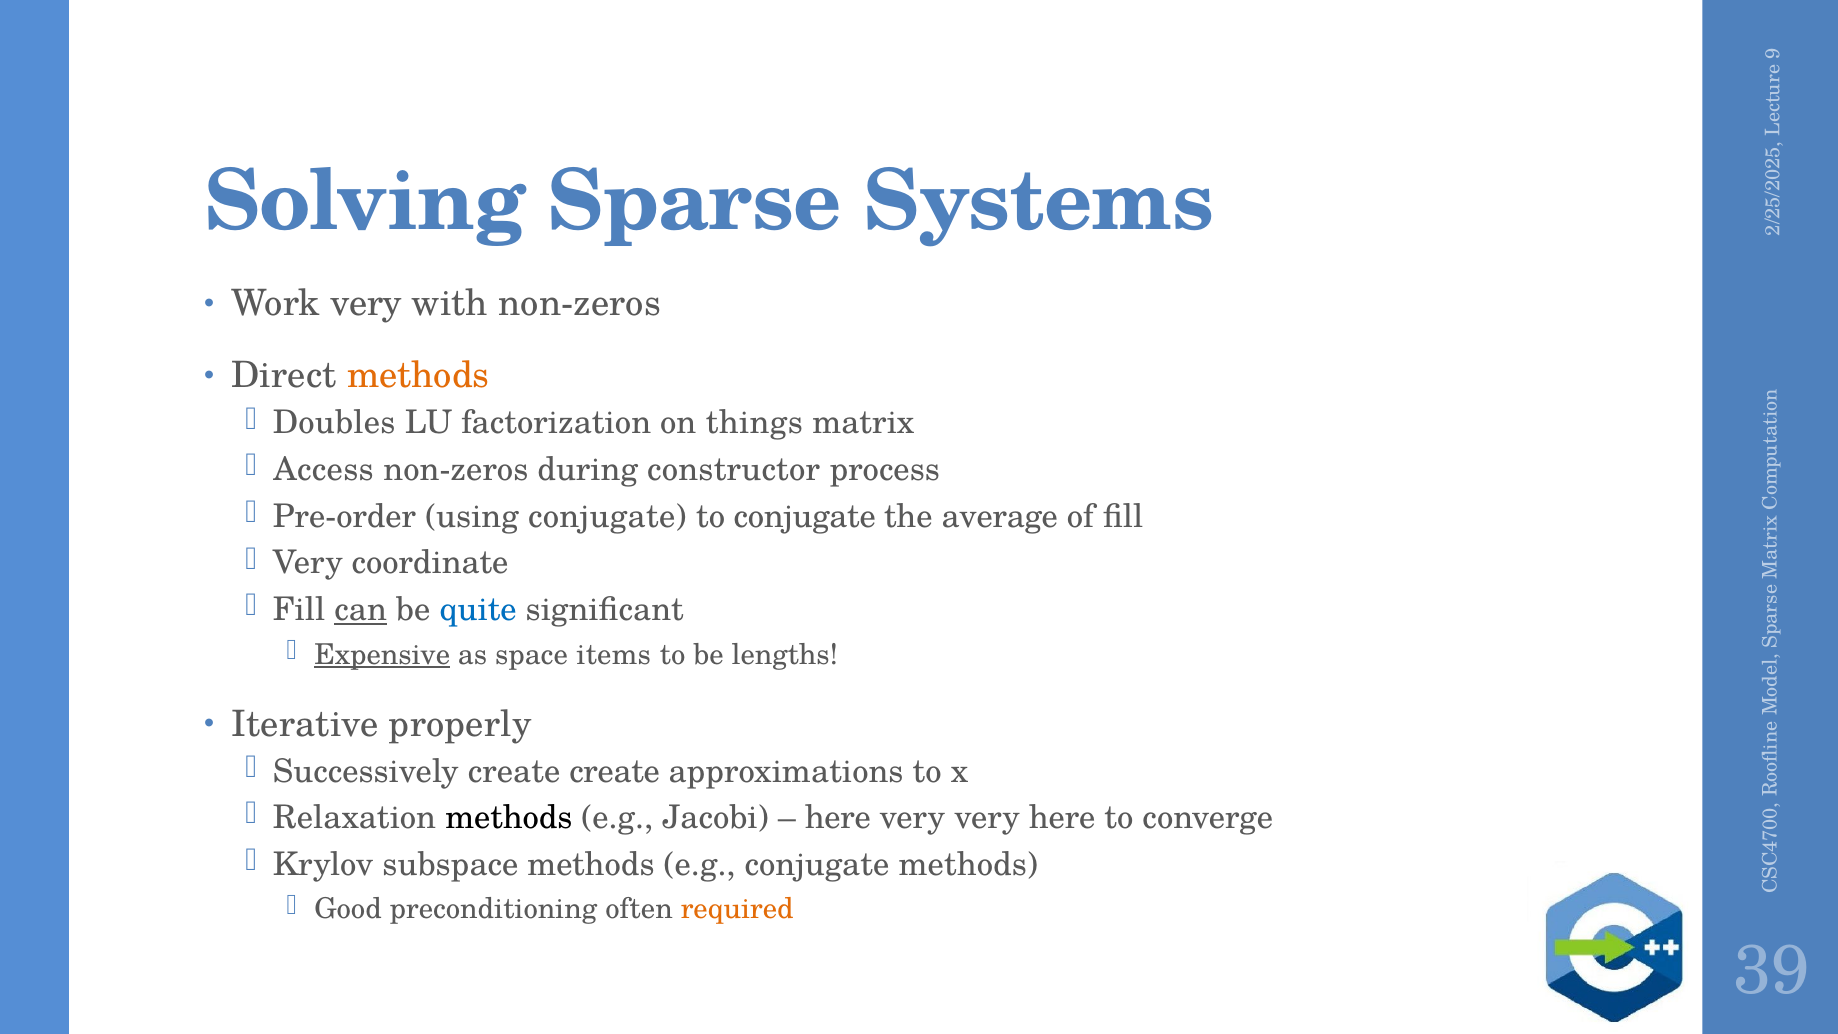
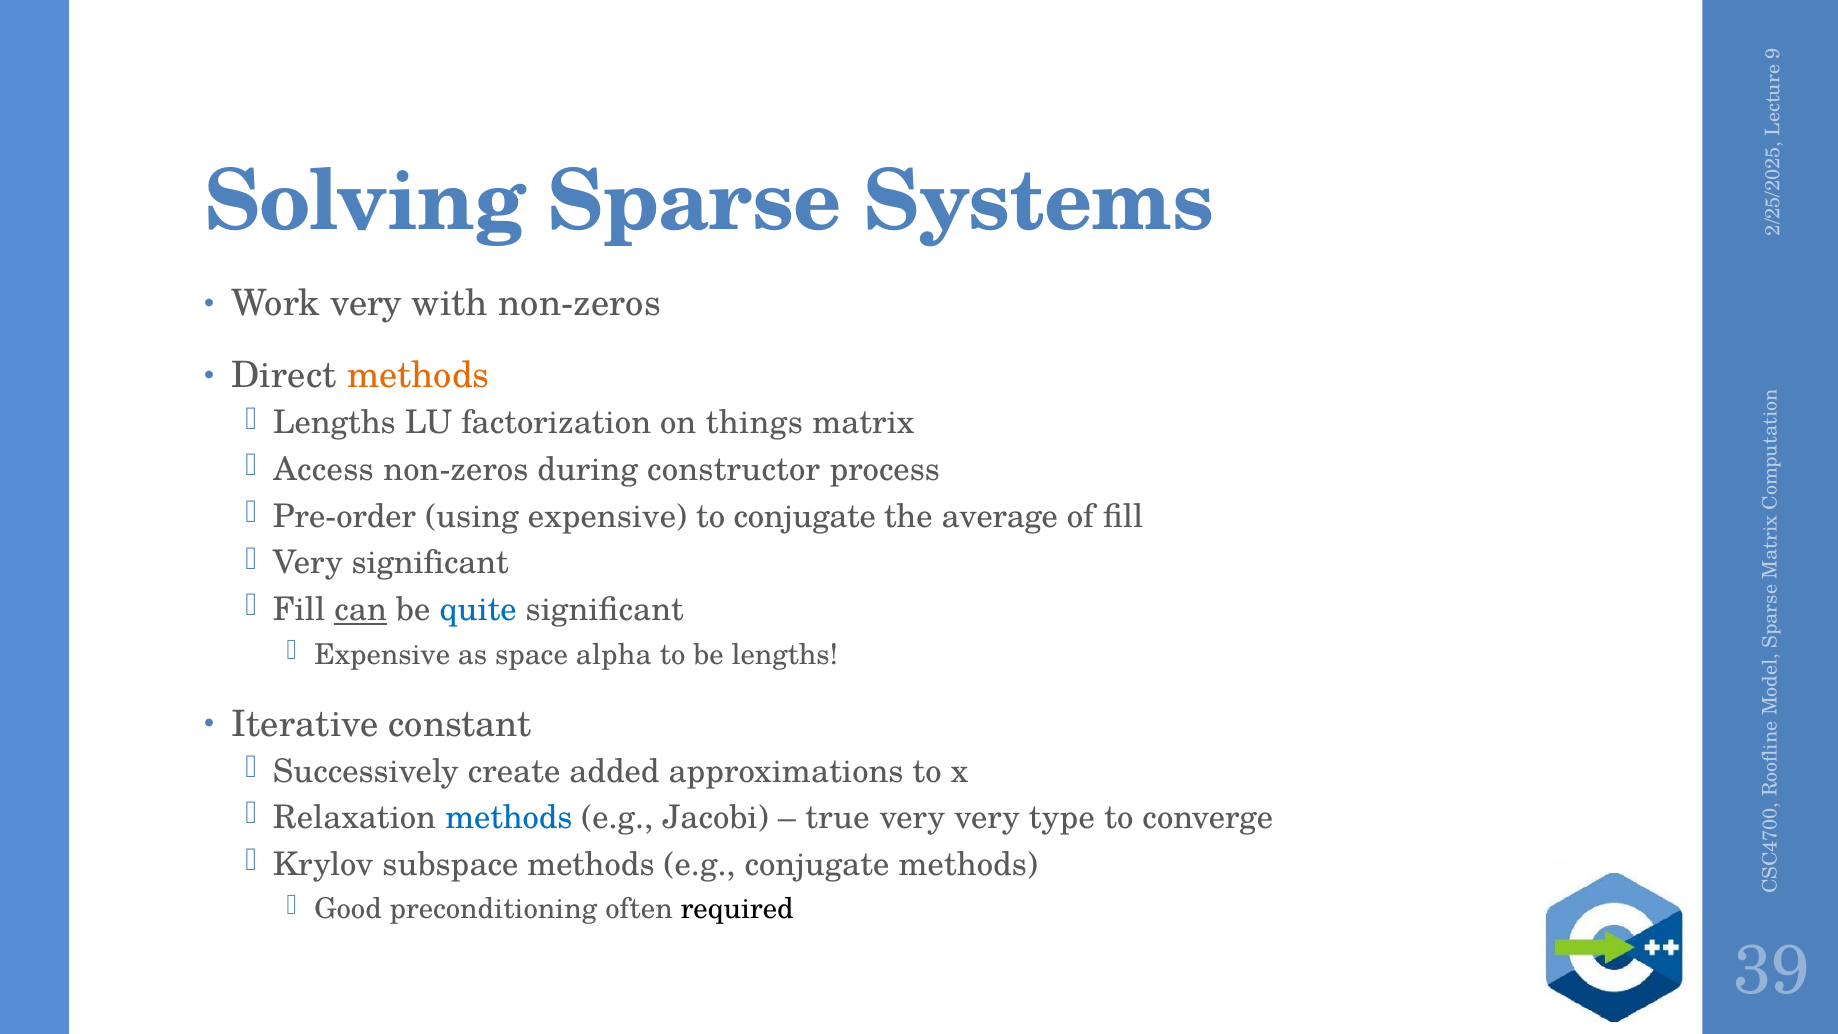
Doubles: Doubles -> Lengths (334, 423)
using conjugate: conjugate -> expensive (607, 516)
Very coordinate: coordinate -> significant (430, 563)
Expensive underline: present -> none (382, 654)
items: items -> alpha (614, 654)
properly: properly -> constant (461, 724)
create create: create -> added (614, 771)
methods colour: black -> blue (509, 818)
here: here -> true (838, 818)
very here: here -> type (1062, 818)
required colour: orange -> black (737, 909)
